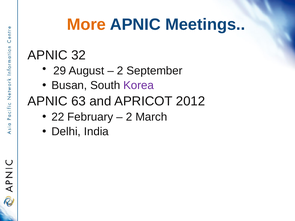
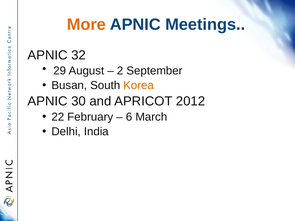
Korea colour: purple -> orange (139, 85)
63: 63 -> 30 (79, 101)
2: 2 -> 6 (129, 117)
